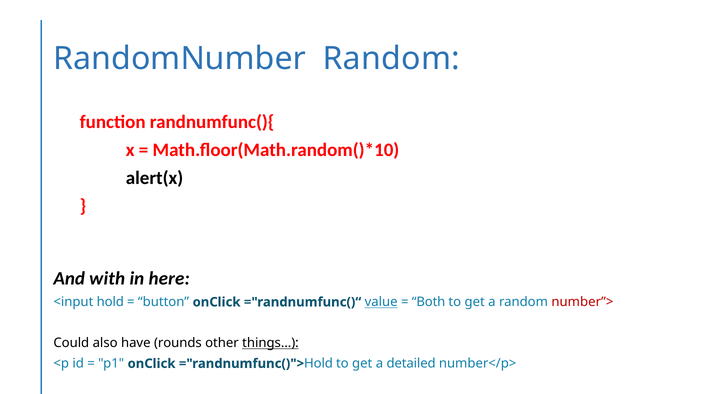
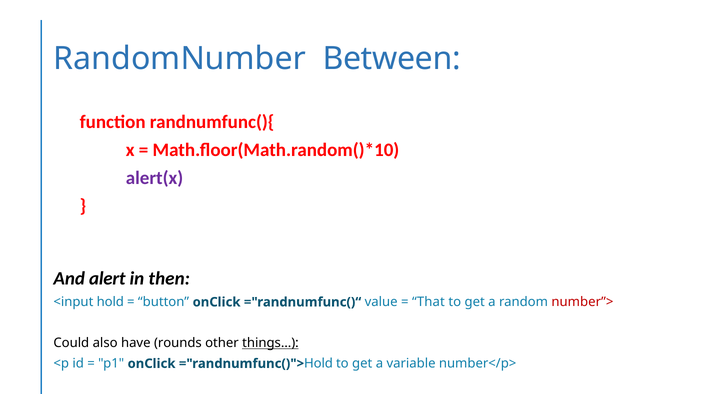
RandomNumber Random: Random -> Between (392, 59)
alert(x colour: black -> purple (155, 178)
with: with -> alert (107, 279)
here: here -> then (169, 279)
value underline: present -> none (381, 302)
Both: Both -> That (428, 302)
detailed: detailed -> variable (411, 364)
